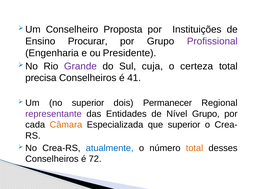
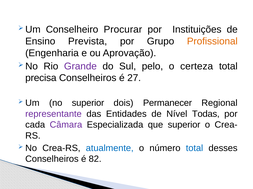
Proposta: Proposta -> Procurar (123, 30)
Procurar: Procurar -> Prevista (88, 41)
Profissional colour: purple -> orange (212, 41)
Presidente: Presidente -> Aprovação (129, 53)
cuja: cuja -> pelo (152, 66)
41: 41 -> 27 (134, 78)
Nível Grupo: Grupo -> Todas (206, 114)
Câmara colour: orange -> purple (66, 125)
total colour: orange -> blue (194, 149)
72: 72 -> 82 (95, 160)
